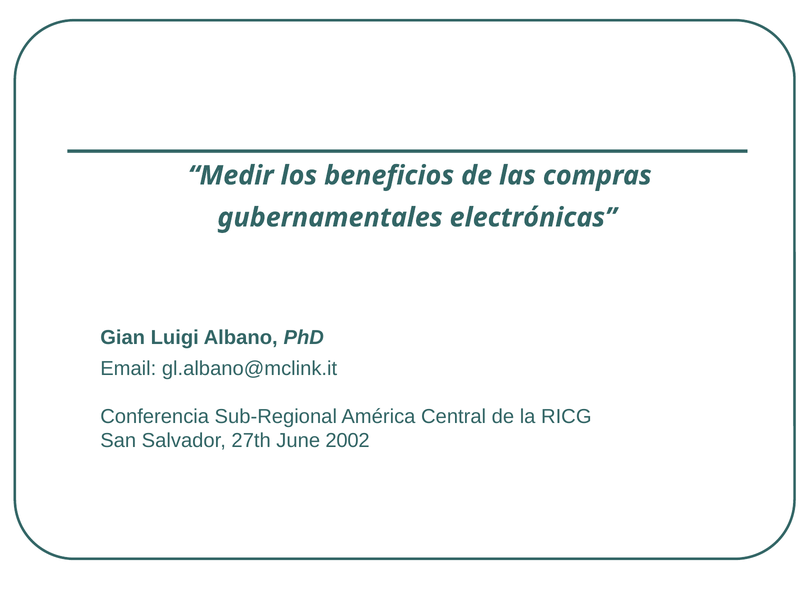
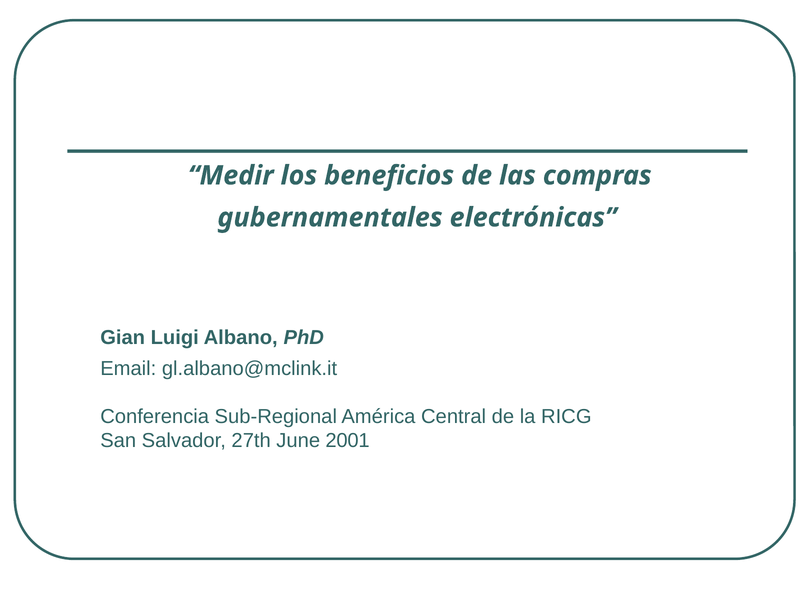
2002: 2002 -> 2001 (348, 441)
